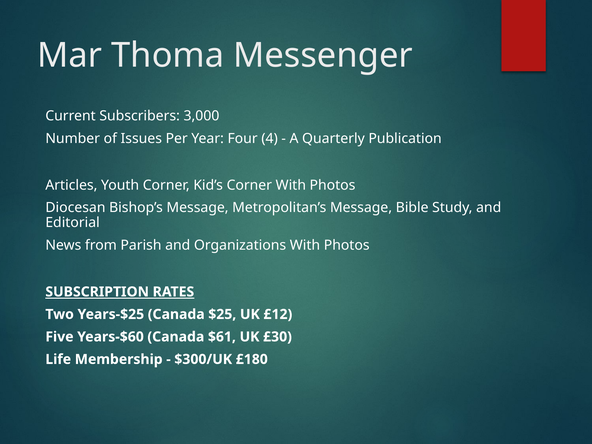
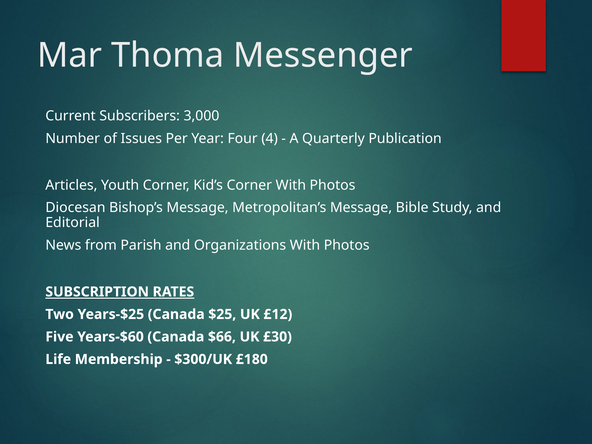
$61: $61 -> $66 (222, 337)
